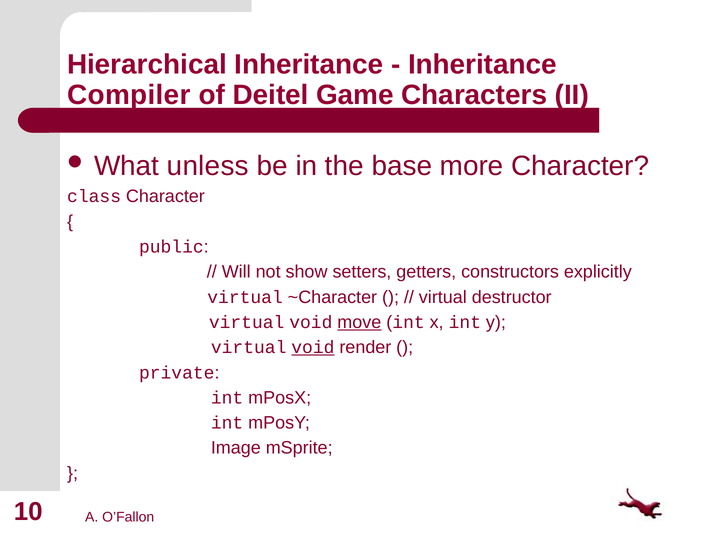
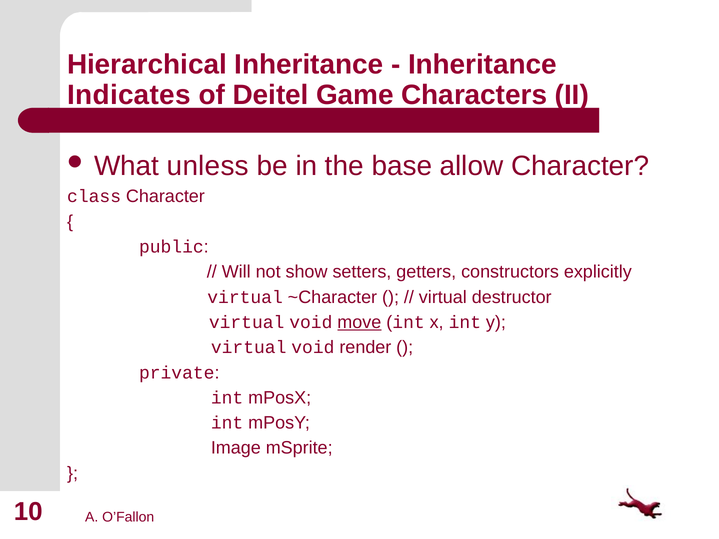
Compiler: Compiler -> Indicates (129, 95)
more: more -> allow (472, 166)
void underline: present -> none (313, 348)
